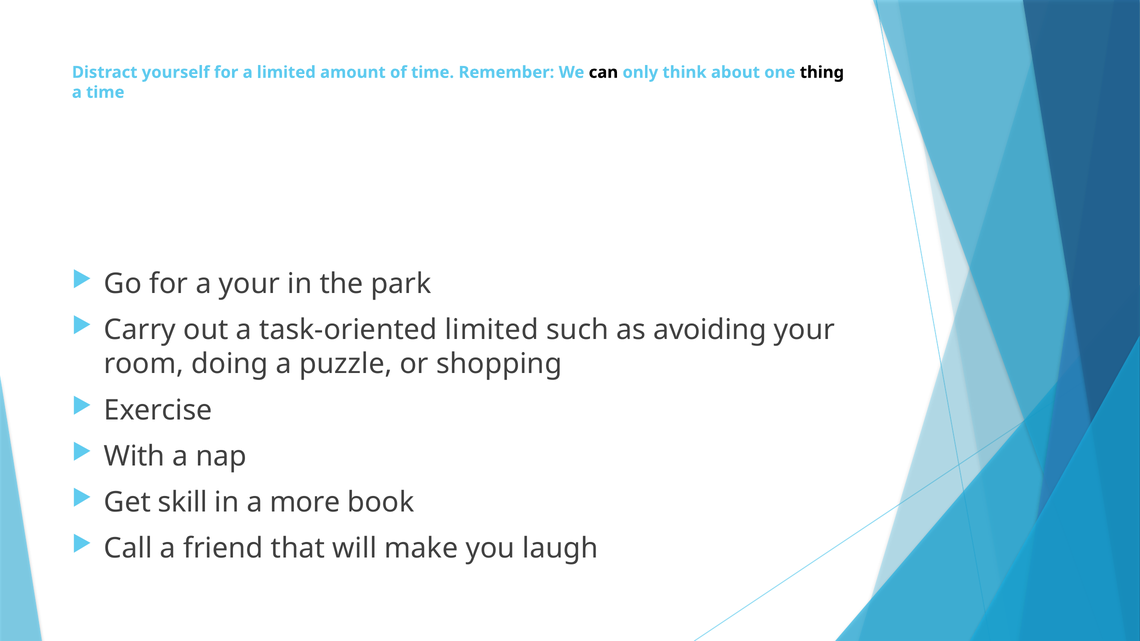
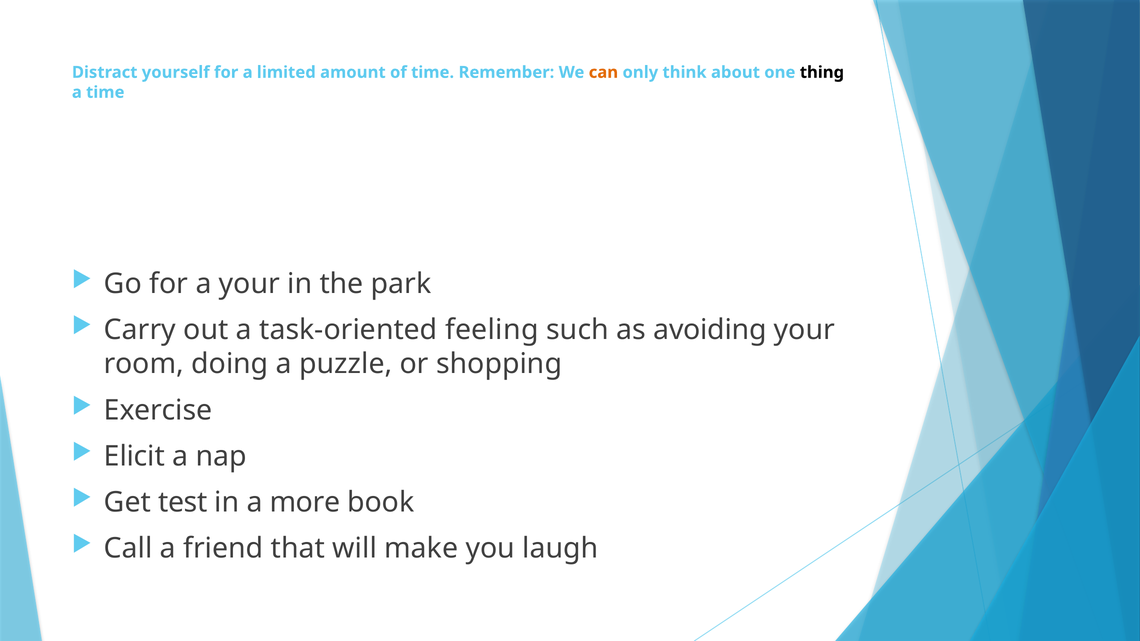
can colour: black -> orange (603, 72)
task-oriented limited: limited -> feeling (492, 330)
With: With -> Elicit (134, 456)
skill: skill -> test (183, 502)
